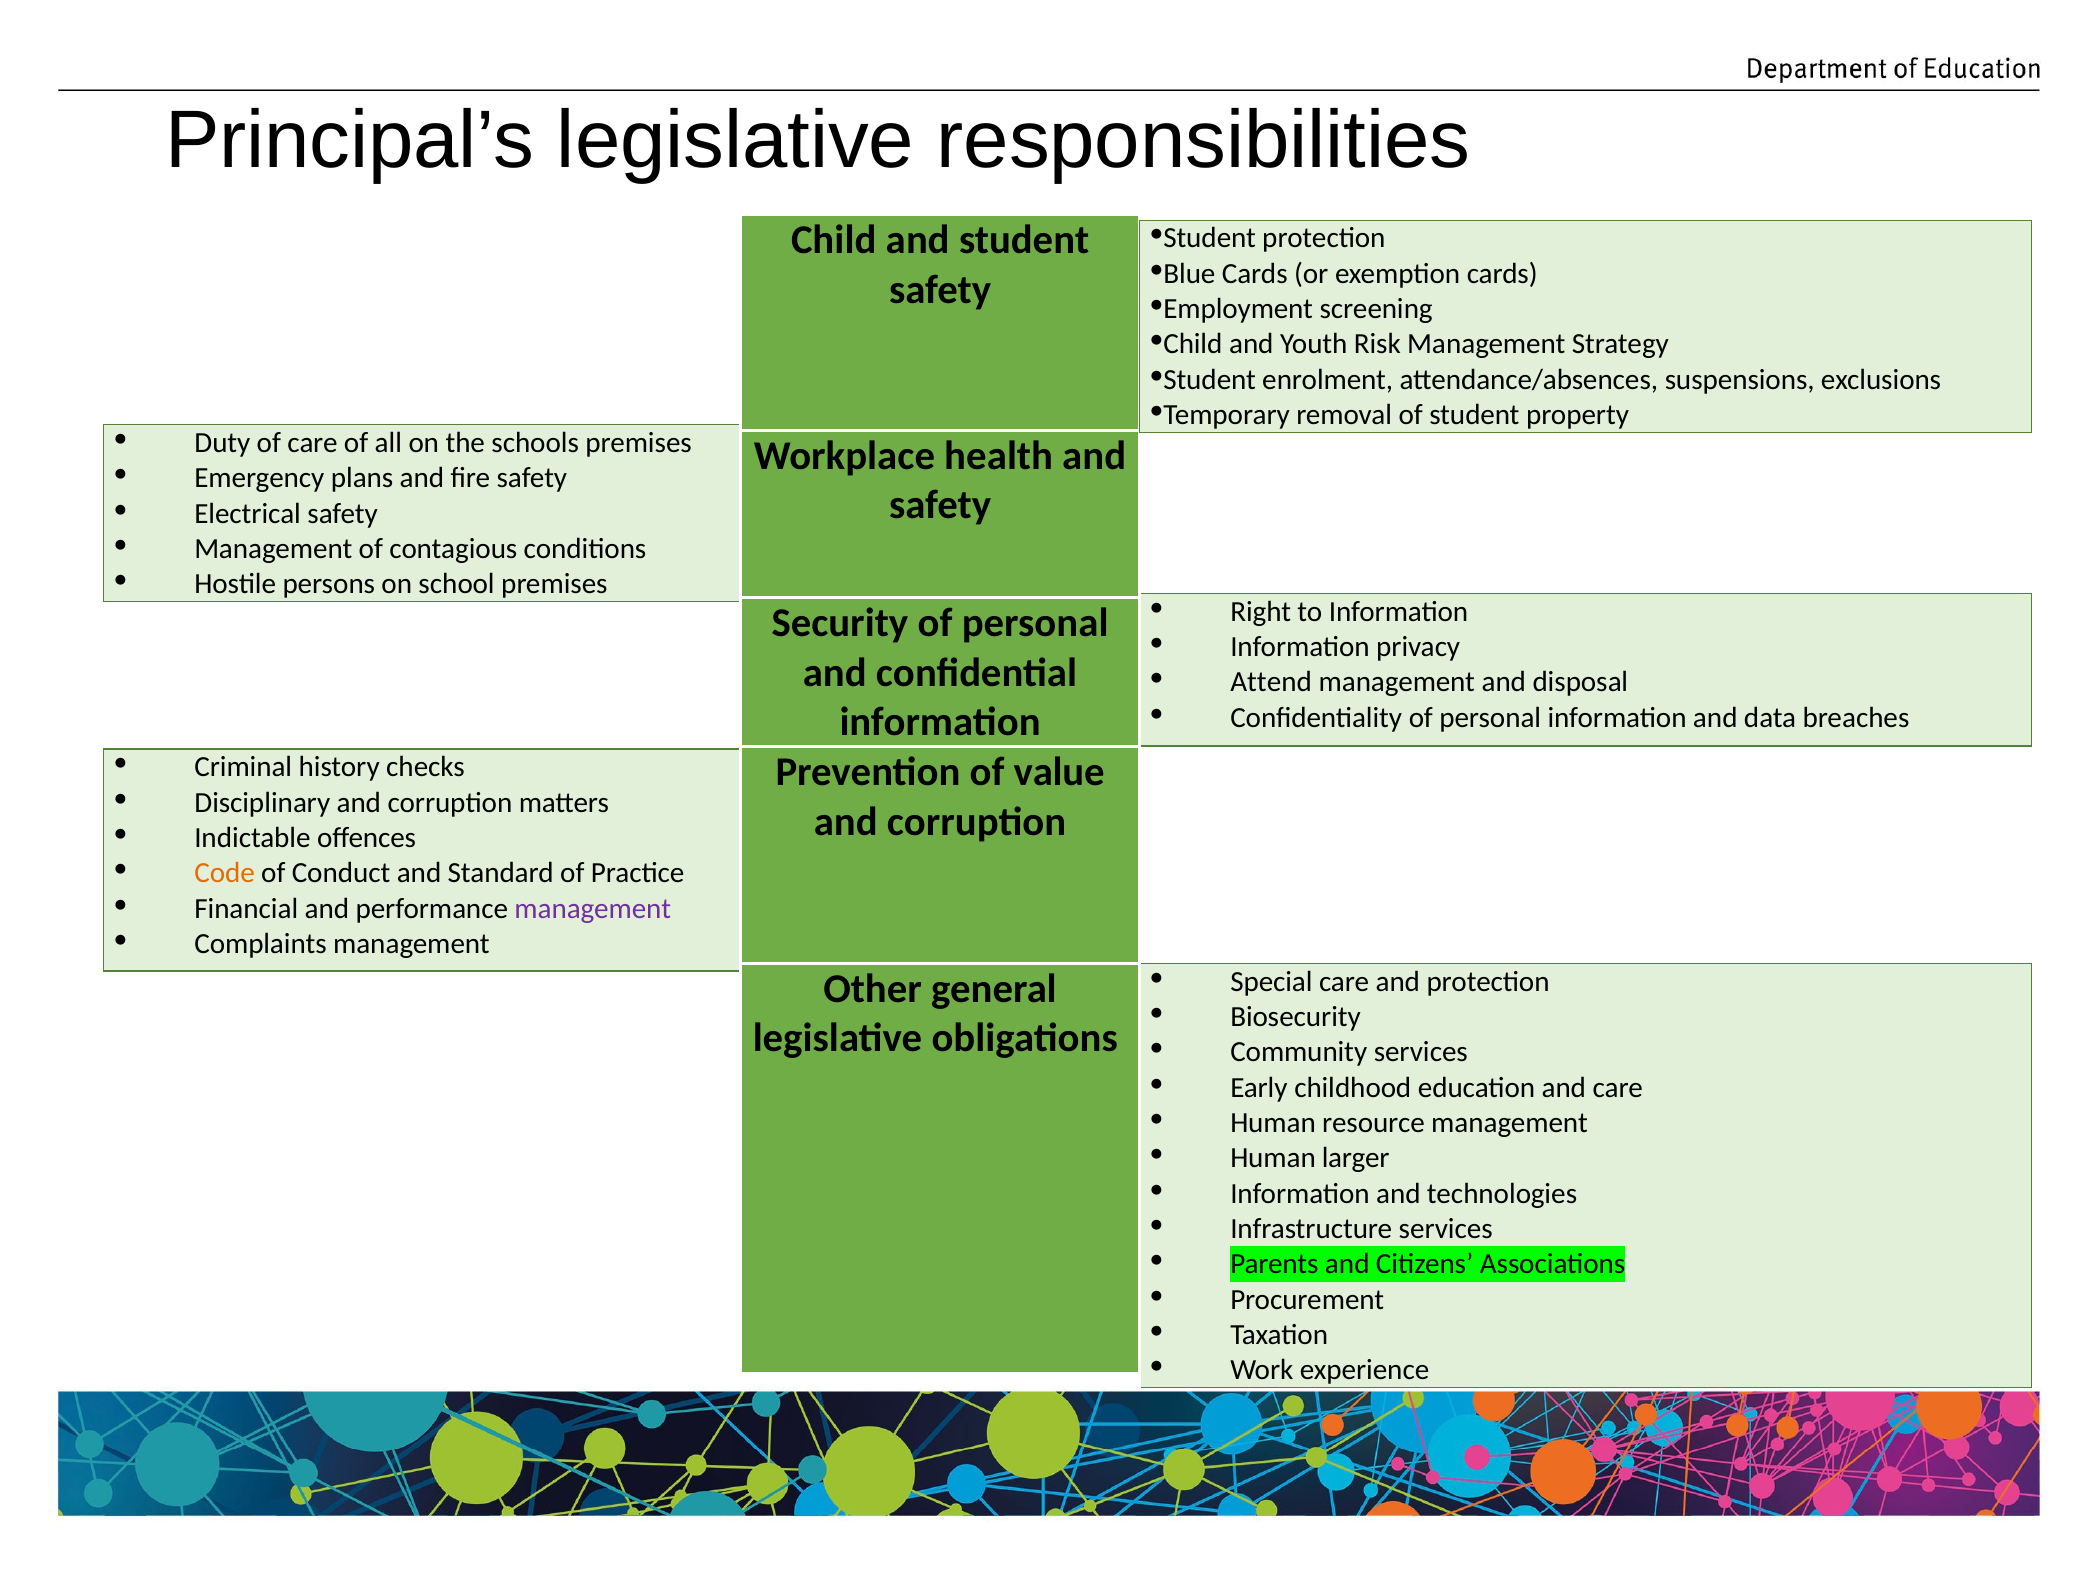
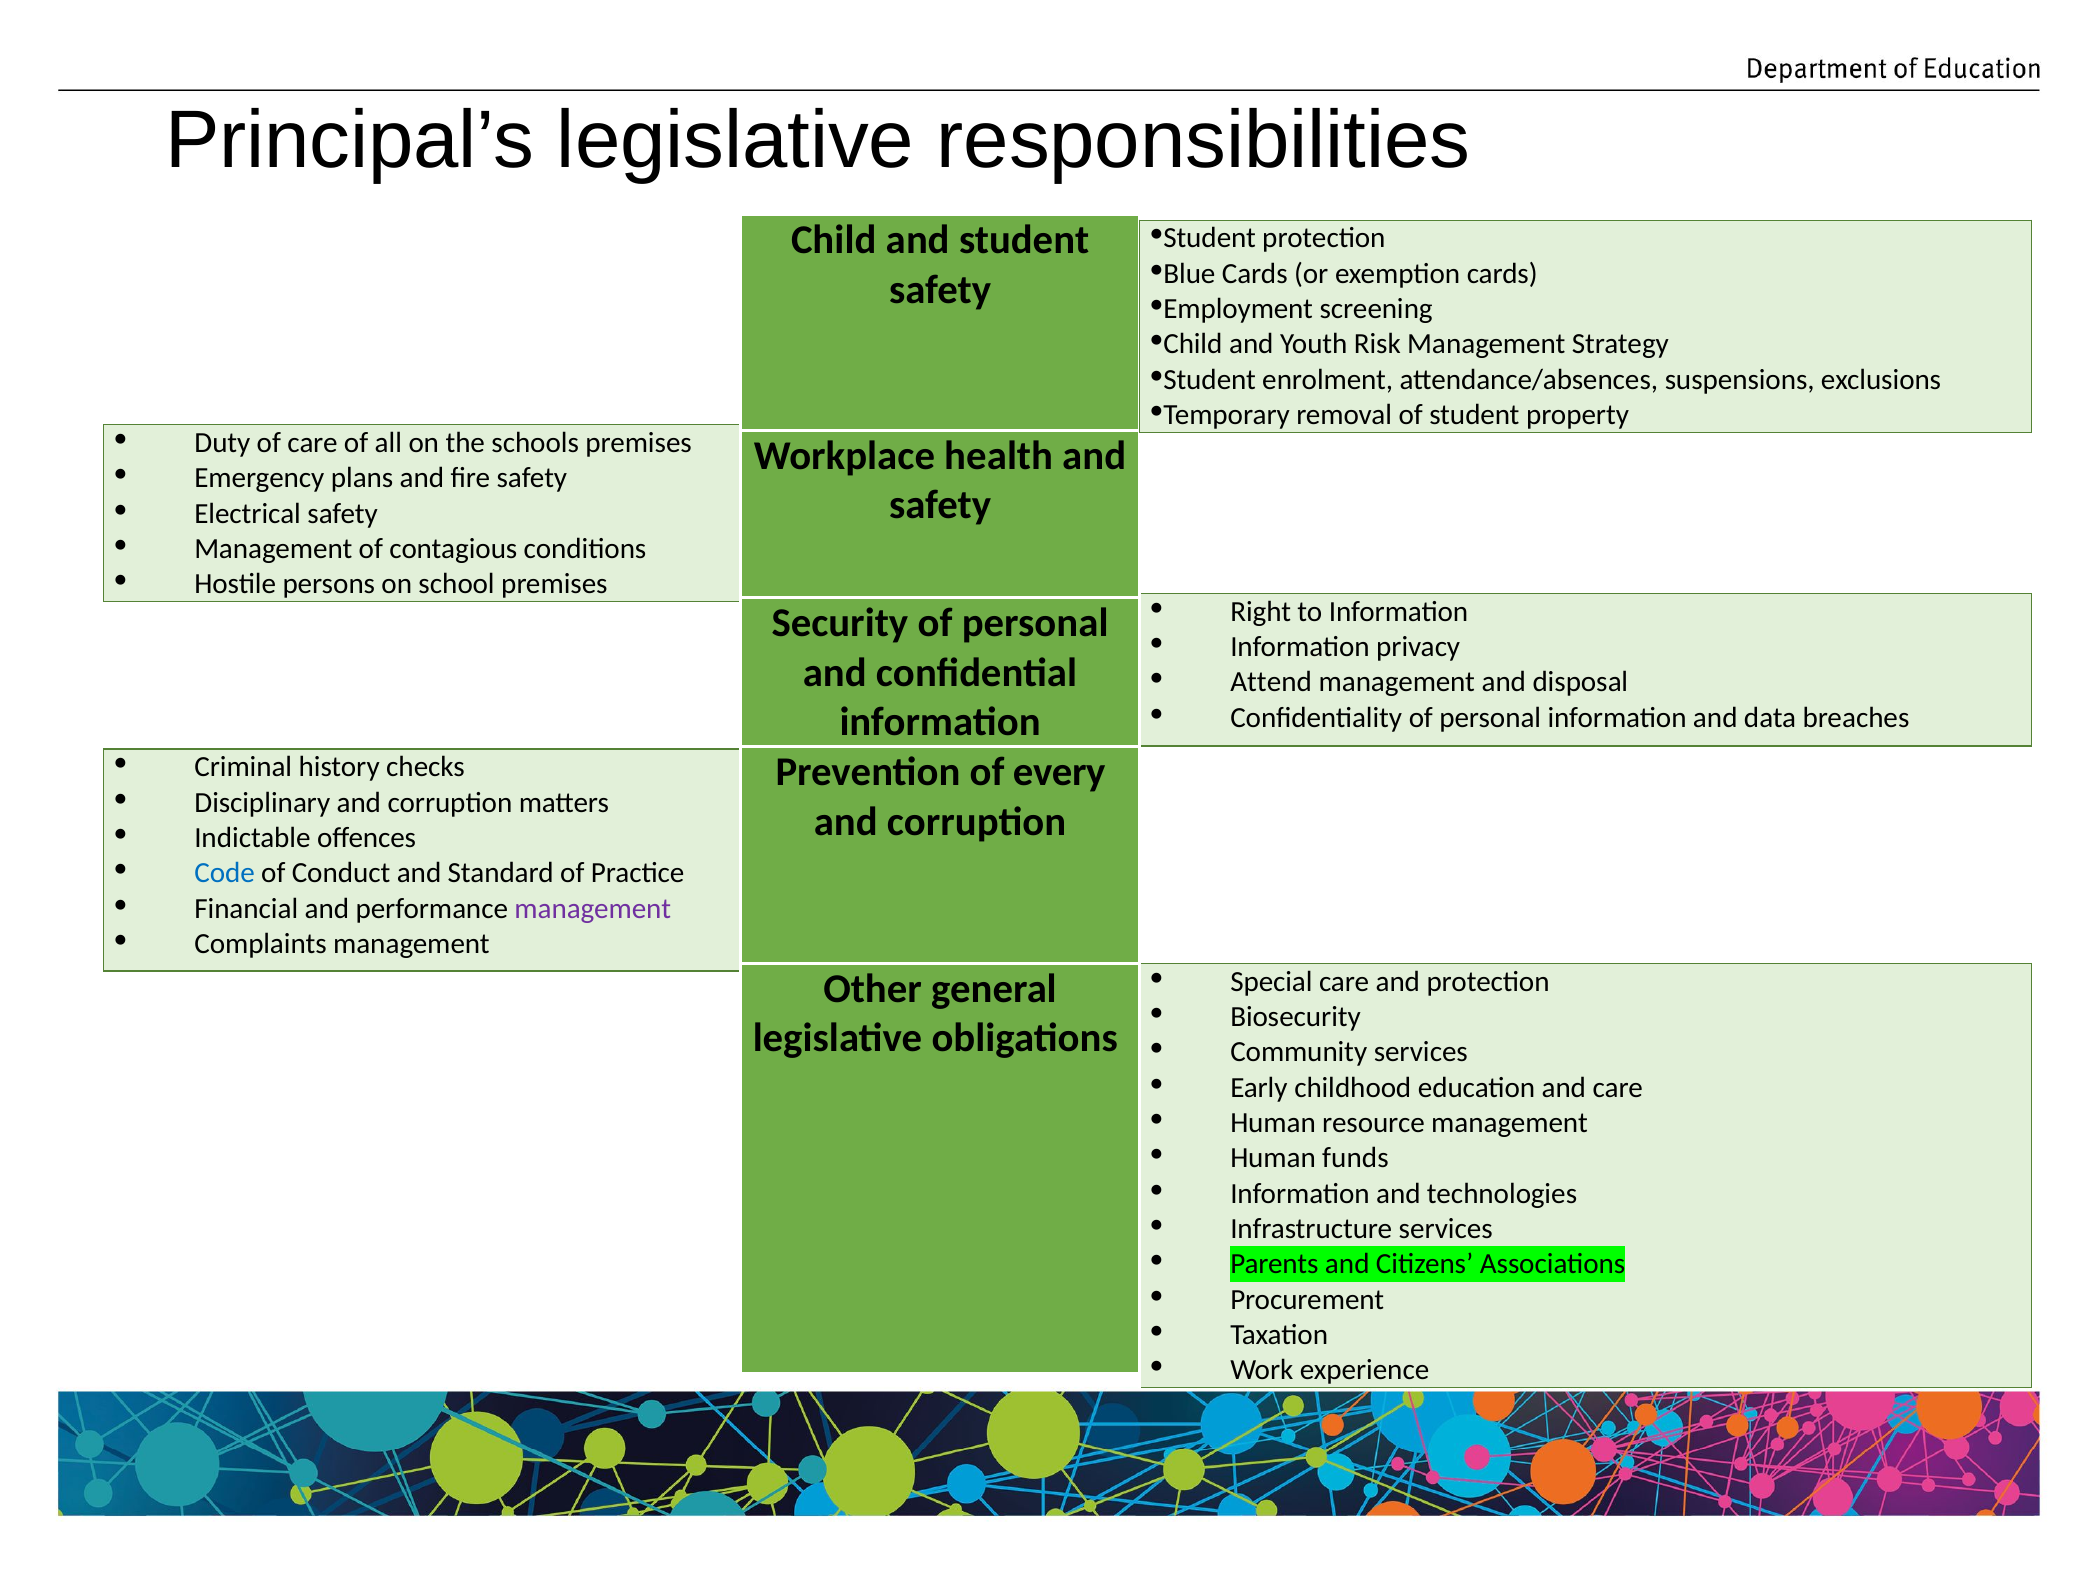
value: value -> every (1059, 772)
Code colour: orange -> blue (225, 873)
larger: larger -> funds (1355, 1158)
